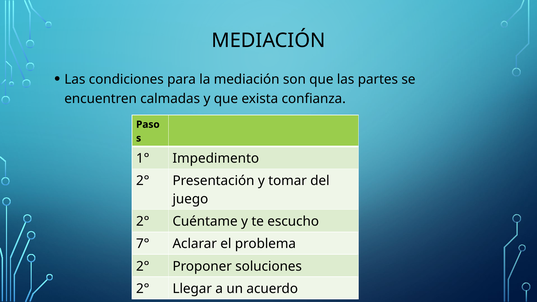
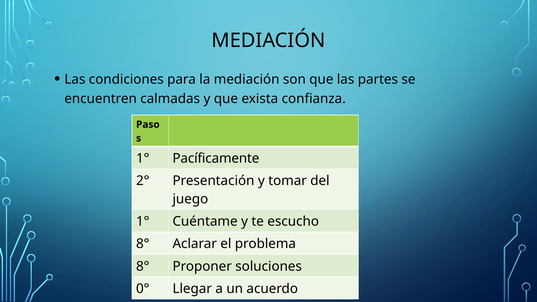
Impedimento: Impedimento -> Pacíficamente (216, 158)
2°: 2° -> 1° (143, 222)
7°: 7° -> 8° (143, 244)
2°: 2° -> 8° (143, 266)
2°: 2° -> 0° (143, 289)
